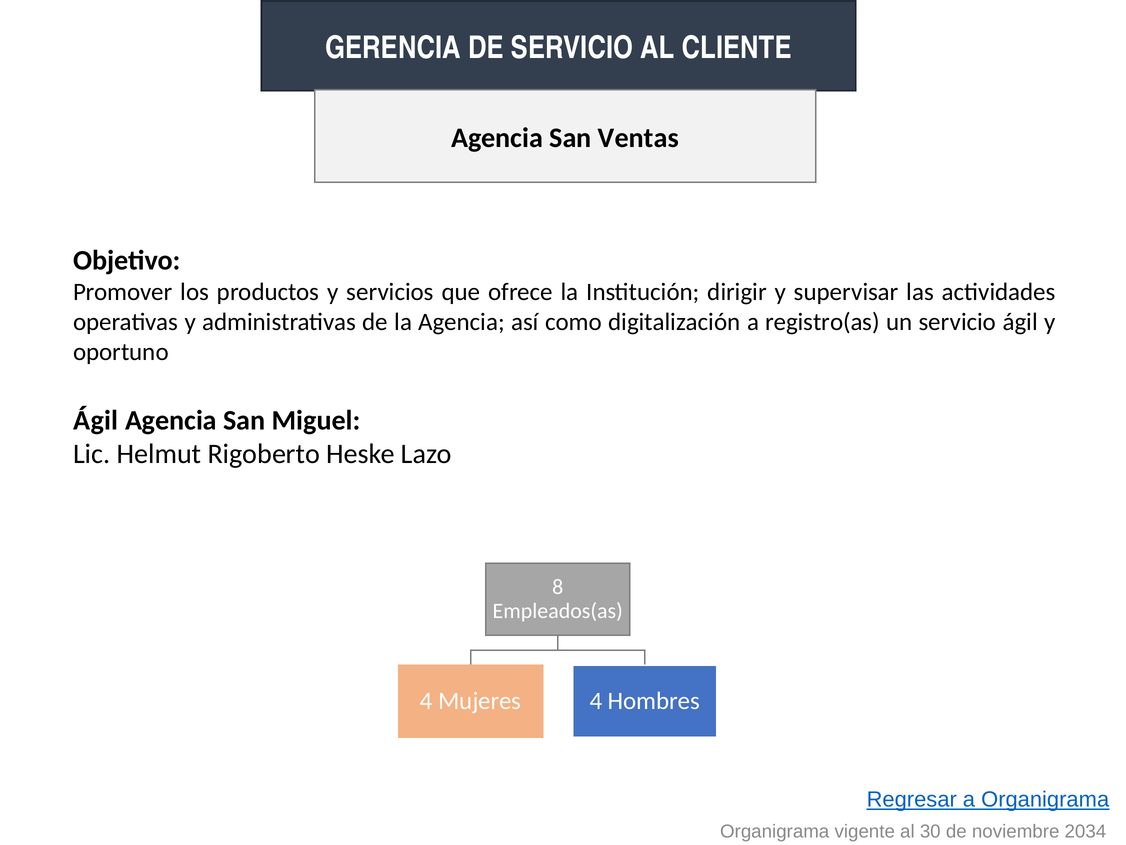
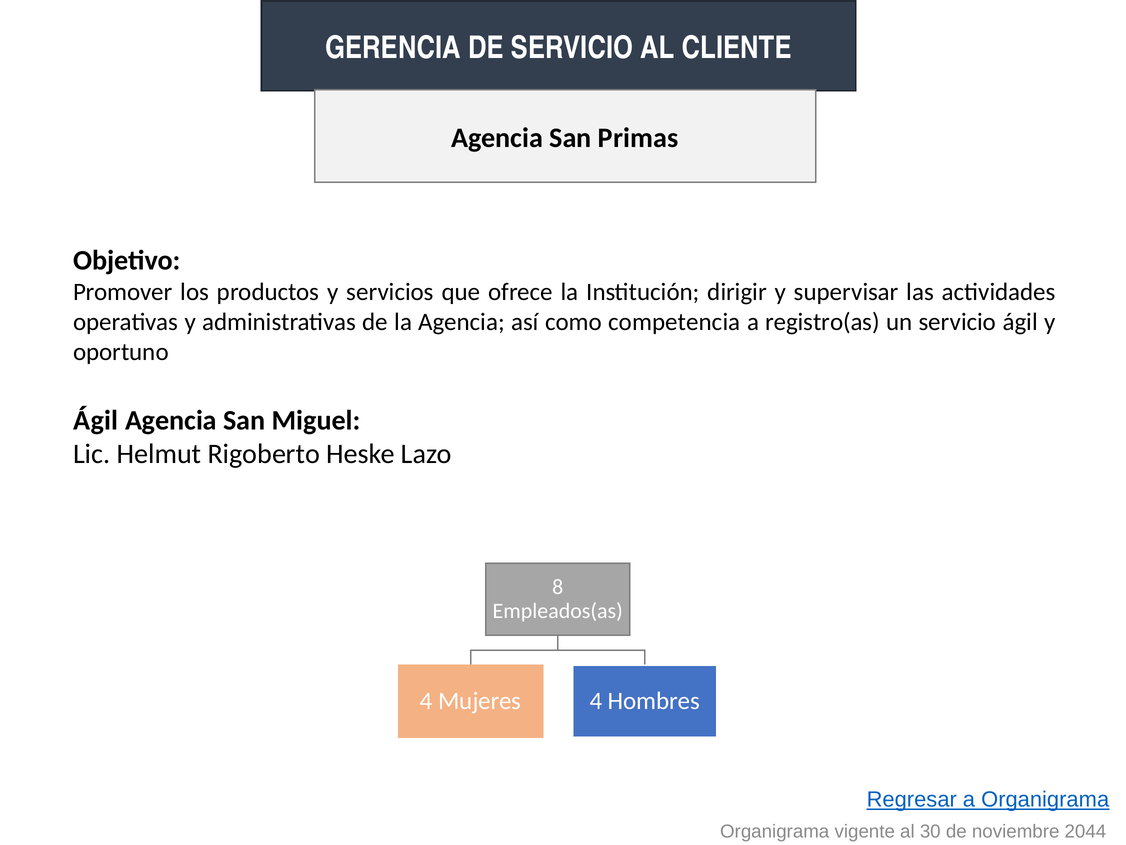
Ventas: Ventas -> Primas (638, 138)
digitalización: digitalización -> competencia (674, 322)
2034: 2034 -> 2044 (1085, 831)
